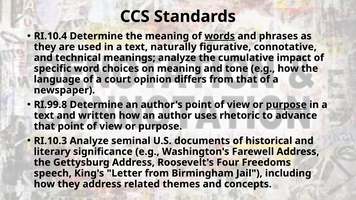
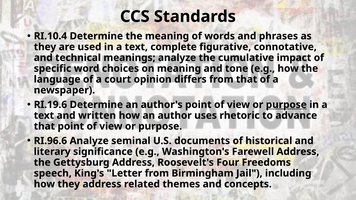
words underline: present -> none (220, 36)
naturally: naturally -> complete (174, 47)
RI.99.8: RI.99.8 -> RI.19.6 (50, 105)
RI.10.3: RI.10.3 -> RI.96.6 (50, 141)
